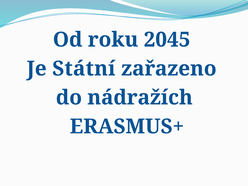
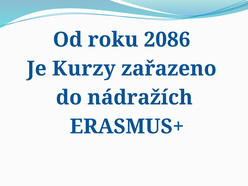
2045: 2045 -> 2086 (167, 40)
Státní: Státní -> Kurzy (84, 69)
